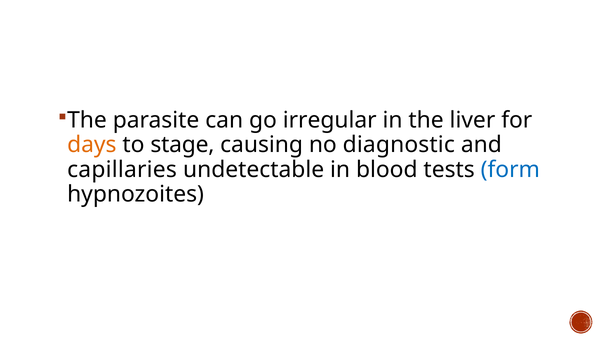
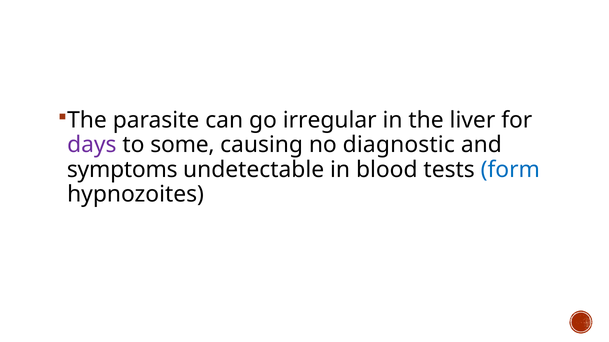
days colour: orange -> purple (92, 145)
stage: stage -> some (182, 145)
capillaries: capillaries -> symptoms (122, 170)
